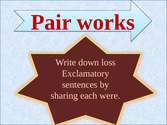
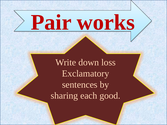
were: were -> good (110, 96)
